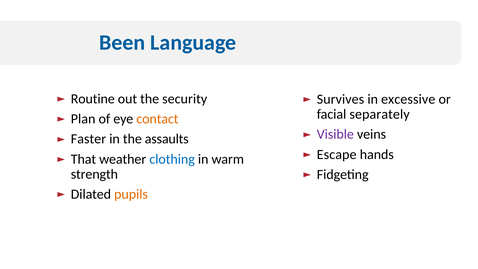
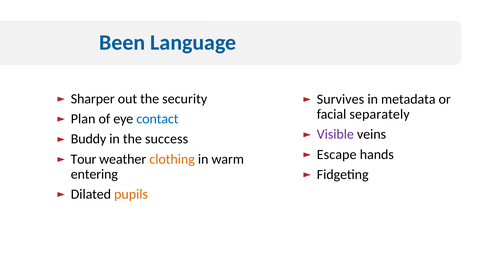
Routine: Routine -> Sharper (93, 99)
excessive: excessive -> metadata (408, 99)
contact colour: orange -> blue (157, 119)
Faster: Faster -> Buddy (89, 139)
assaults: assaults -> success (167, 139)
That: That -> Tour (83, 159)
clothing colour: blue -> orange (172, 159)
strength: strength -> entering (94, 174)
